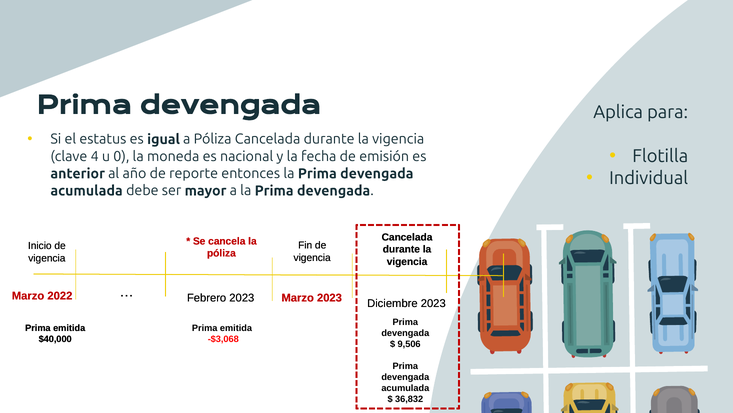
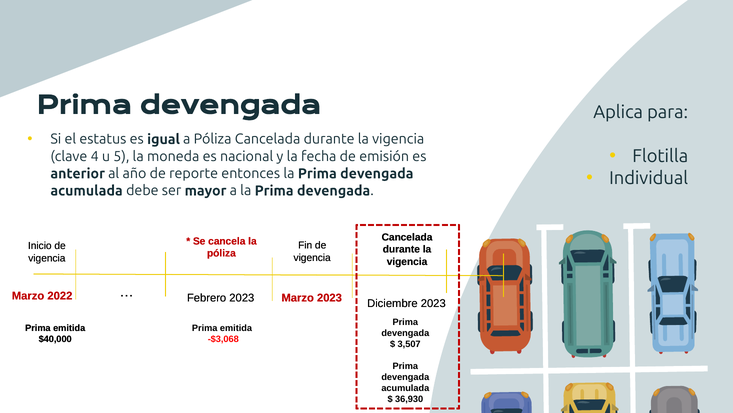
0: 0 -> 5 (121, 156)
9,506: 9,506 -> 3,507 (409, 344)
36,832: 36,832 -> 36,930 (409, 399)
